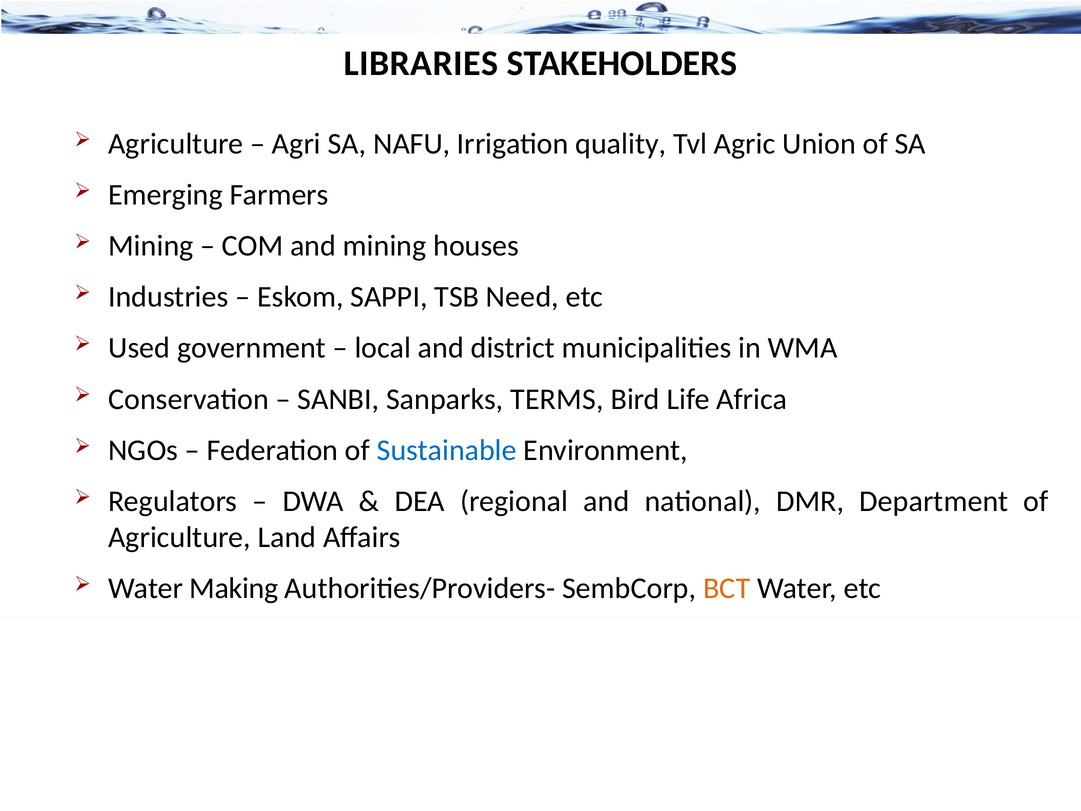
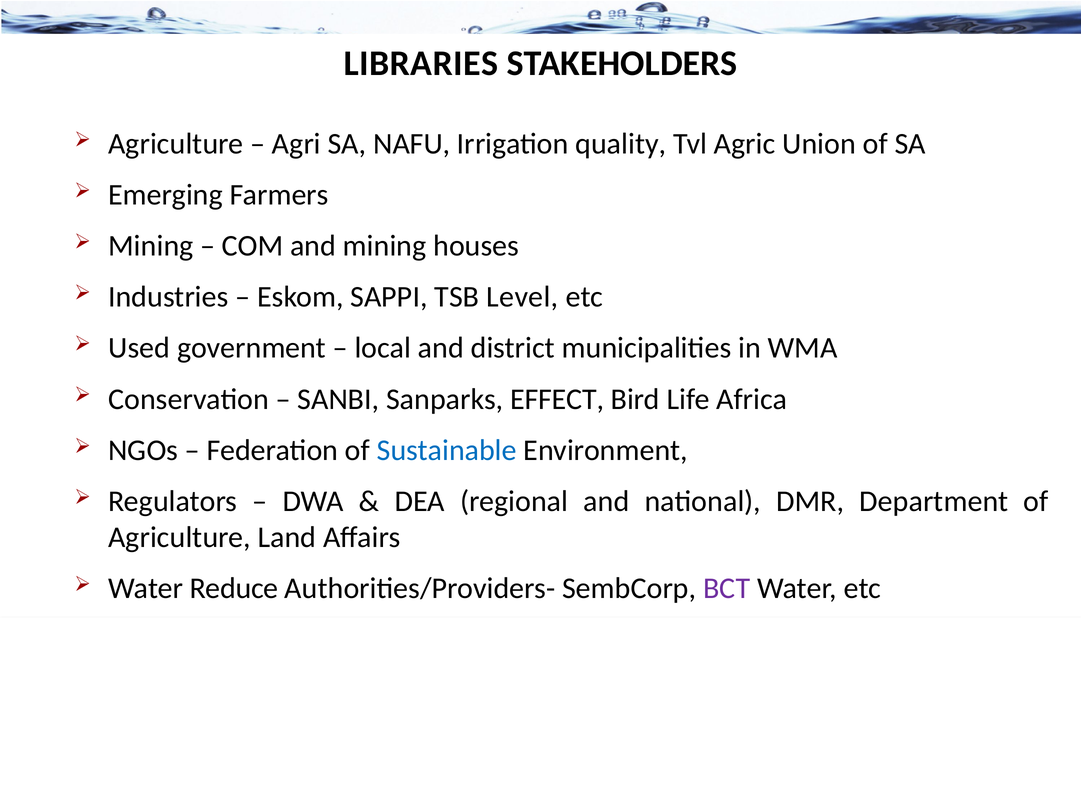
Need: Need -> Level (522, 297)
TERMS: TERMS -> EFFECT (557, 399)
Making: Making -> Reduce (234, 588)
BCT colour: orange -> purple (727, 588)
